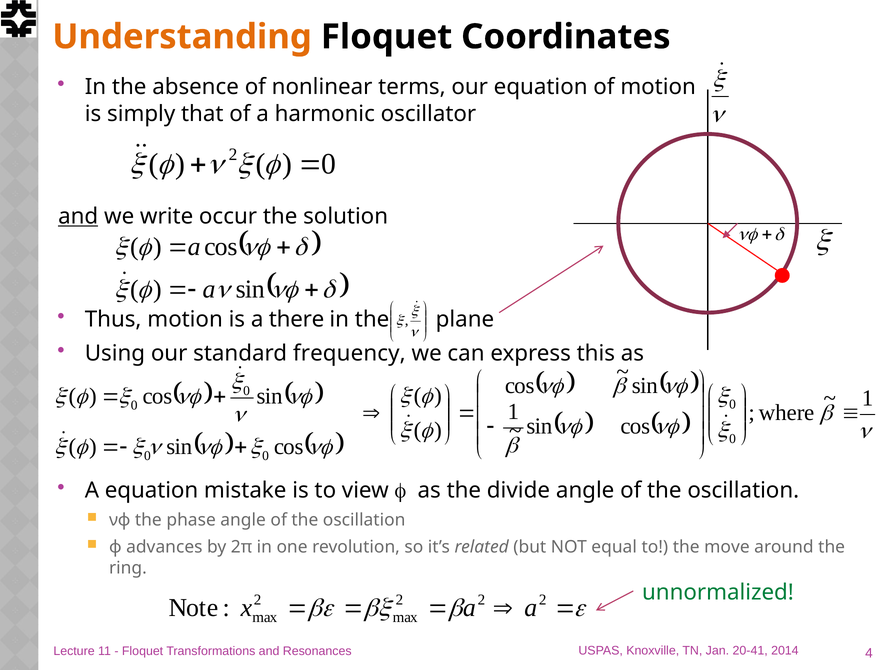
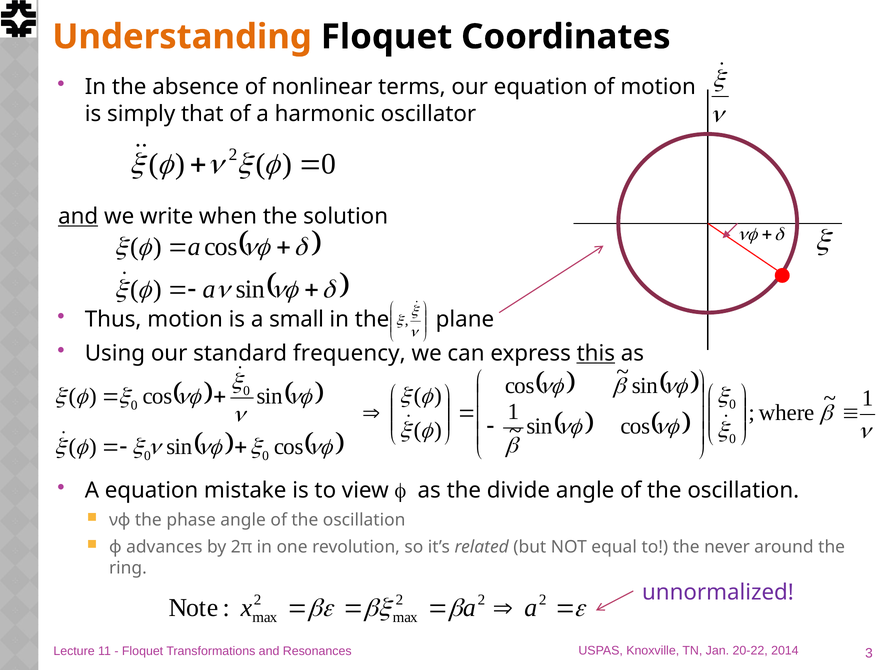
occur: occur -> when (228, 217)
there: there -> small (297, 319)
this underline: none -> present (596, 354)
move: move -> never (727, 548)
unnormalized colour: green -> purple (718, 593)
20-41: 20-41 -> 20-22 (750, 651)
4: 4 -> 3 (869, 654)
